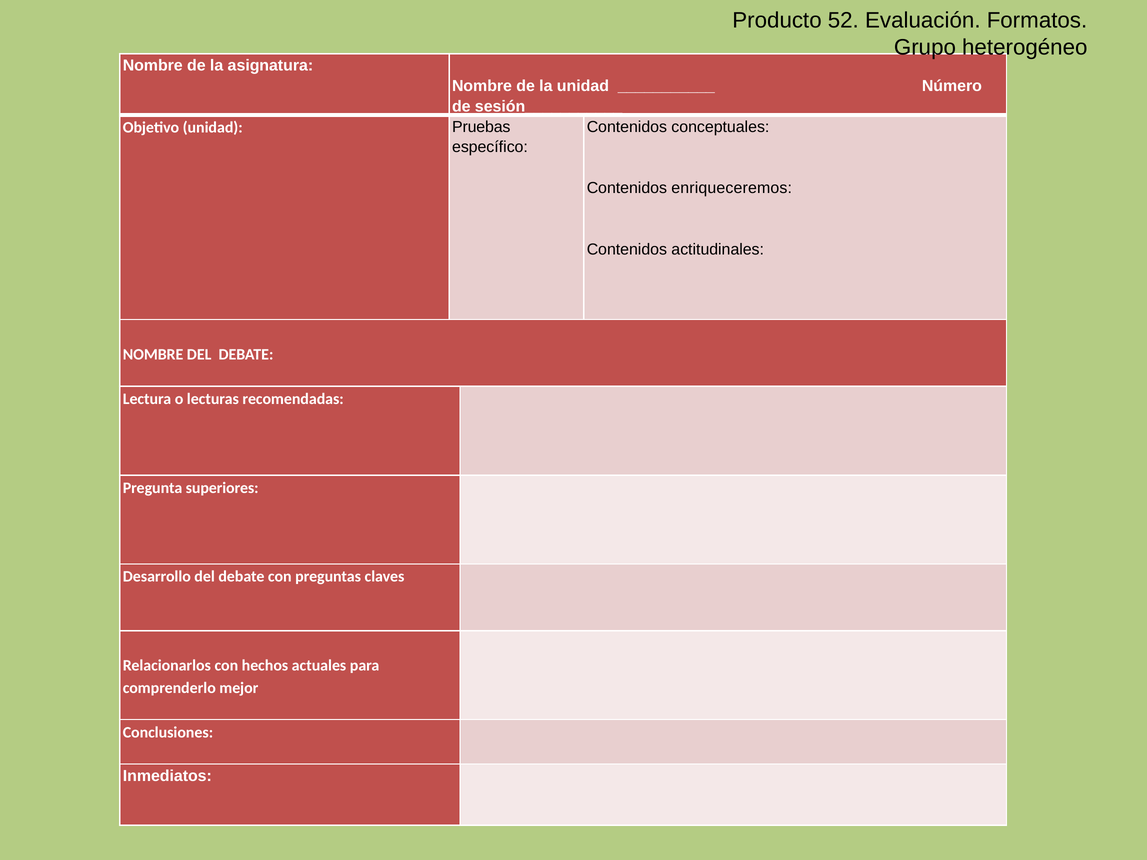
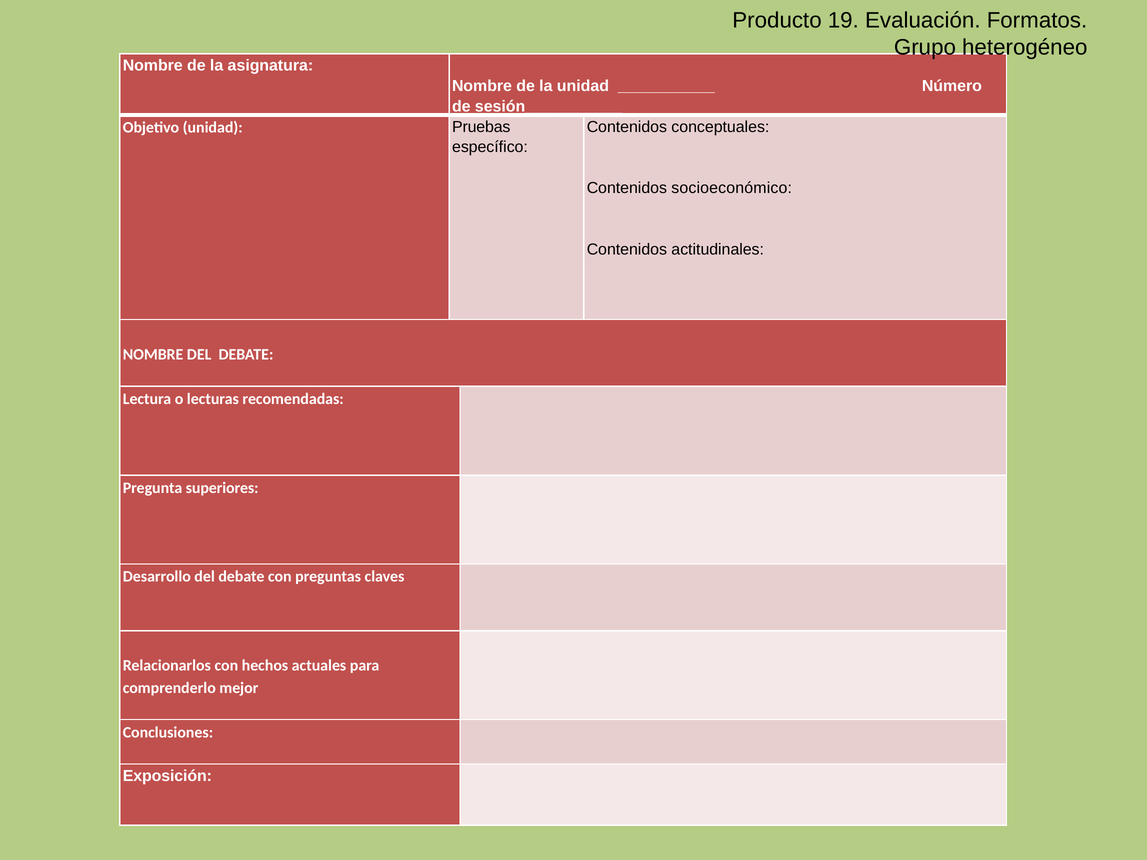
52: 52 -> 19 (843, 21)
enriqueceremos: enriqueceremos -> socioeconómico (732, 188)
Inmediatos: Inmediatos -> Exposición (167, 776)
